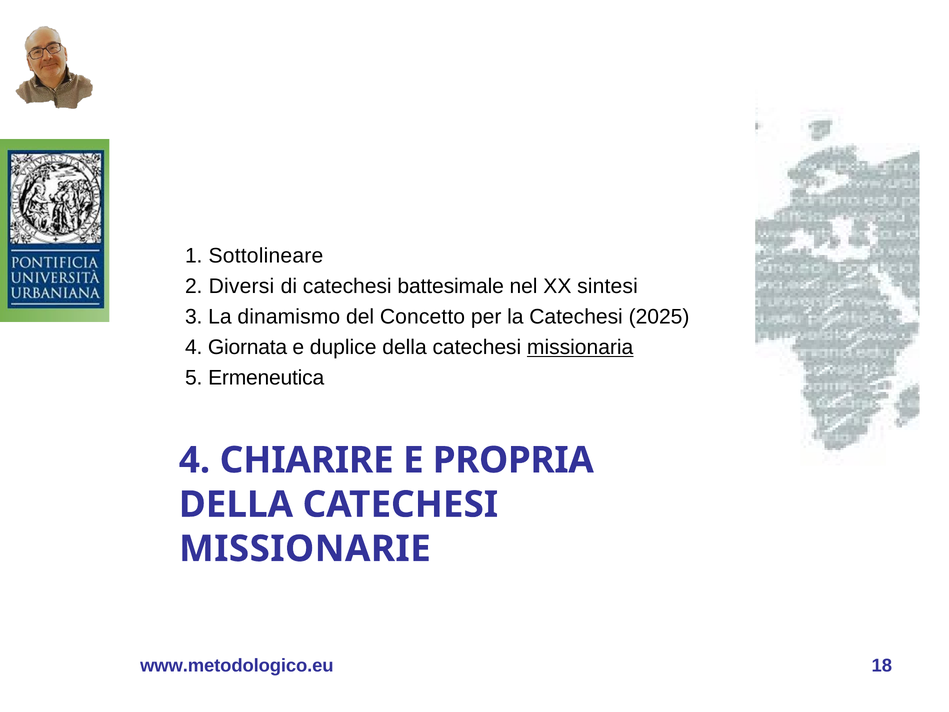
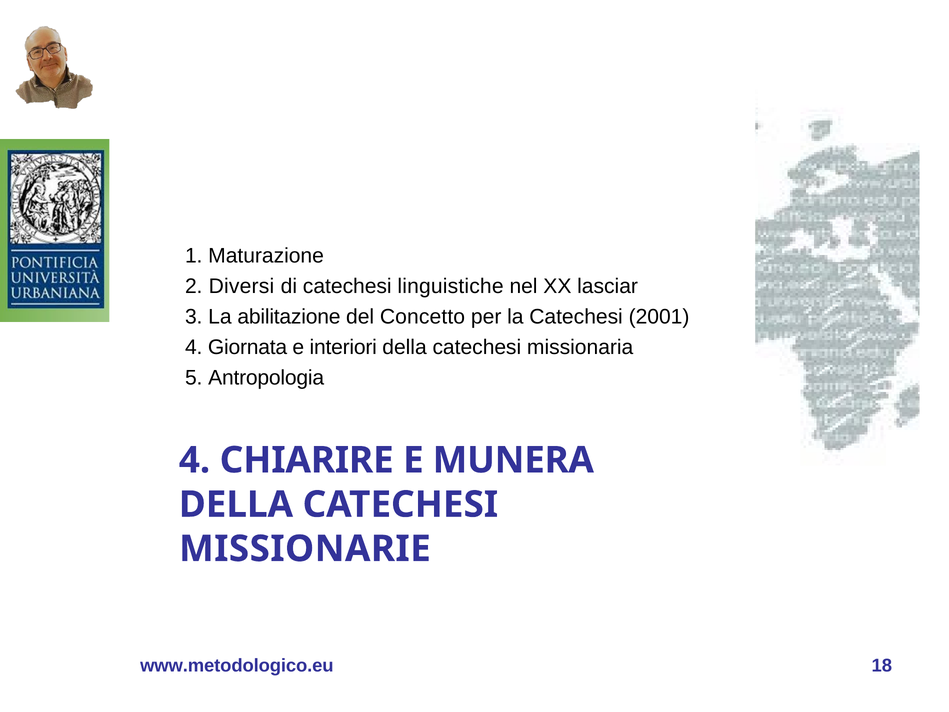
Sottolineare: Sottolineare -> Maturazione (266, 256)
battesimale: battesimale -> linguistiche (451, 286)
sintesi: sintesi -> lasciar (608, 286)
dinamismo: dinamismo -> abilitazione (289, 317)
2025: 2025 -> 2001 (659, 317)
duplice: duplice -> interiori (343, 347)
missionaria underline: present -> none (580, 347)
Ermeneutica: Ermeneutica -> Antropologia (266, 378)
PROPRIA: PROPRIA -> MUNERA (513, 460)
